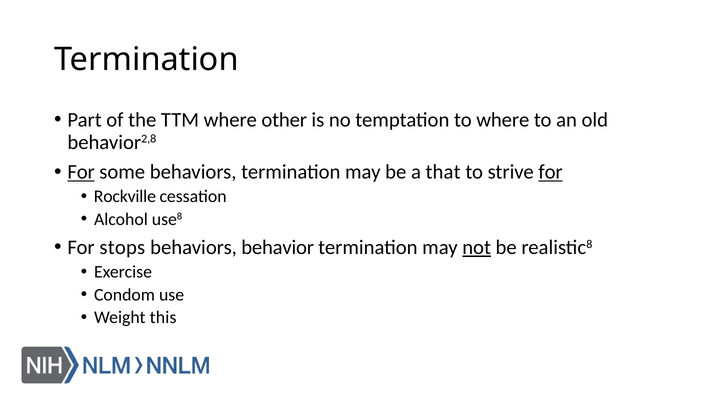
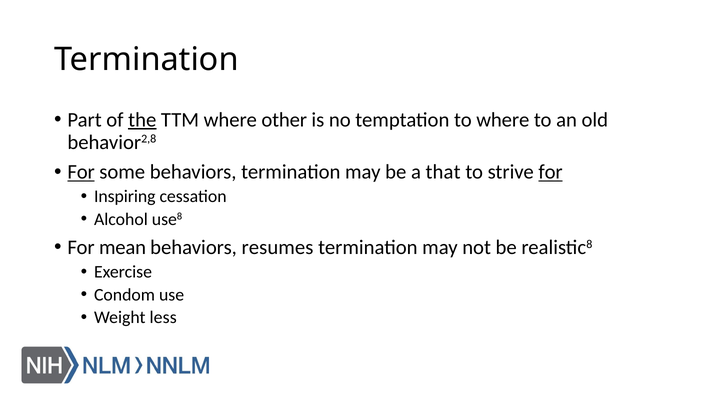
the underline: none -> present (142, 120)
Rockville: Rockville -> Inspiring (125, 197)
stops: stops -> mean (123, 248)
behavior: behavior -> resumes (278, 248)
not underline: present -> none (477, 248)
this: this -> less (163, 318)
